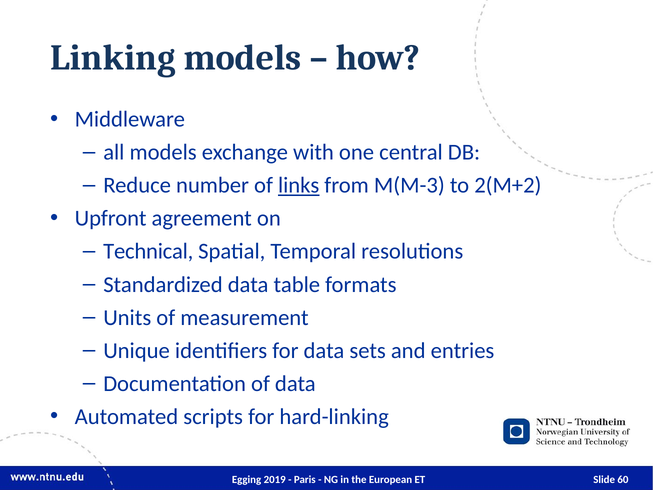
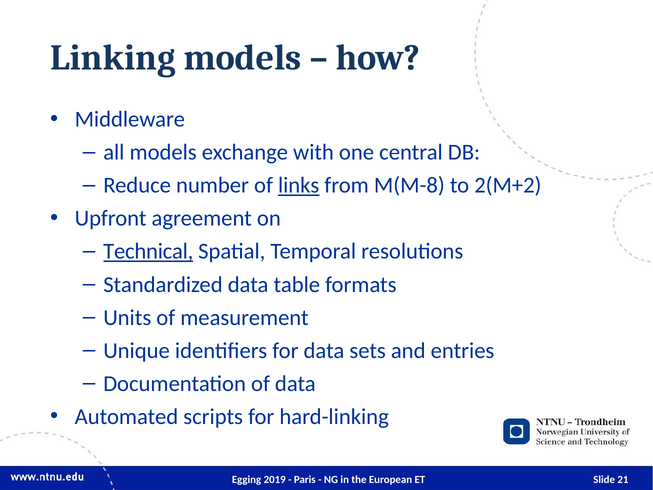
M(M-3: M(M-3 -> M(M-8 (409, 185)
Technical underline: none -> present (148, 251)
60: 60 -> 21 (623, 479)
